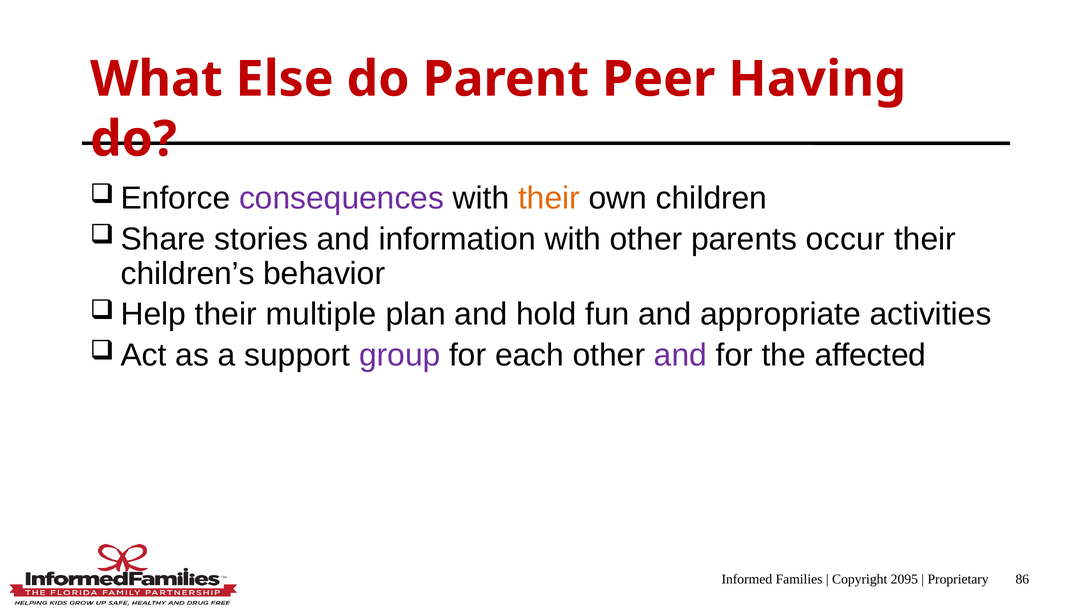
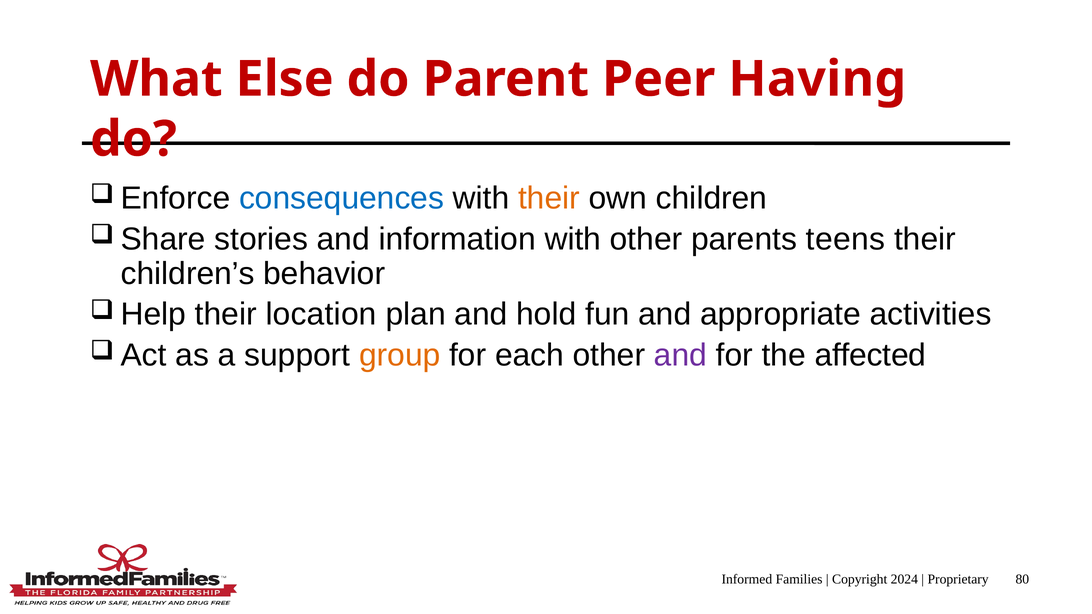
consequences colour: purple -> blue (342, 199)
occur: occur -> teens (846, 239)
multiple: multiple -> location (321, 315)
group colour: purple -> orange (400, 355)
2095: 2095 -> 2024 (904, 580)
86: 86 -> 80 (1022, 580)
